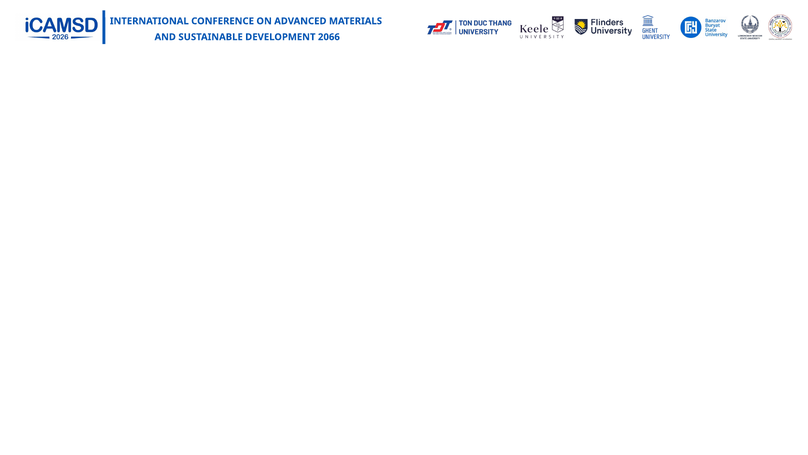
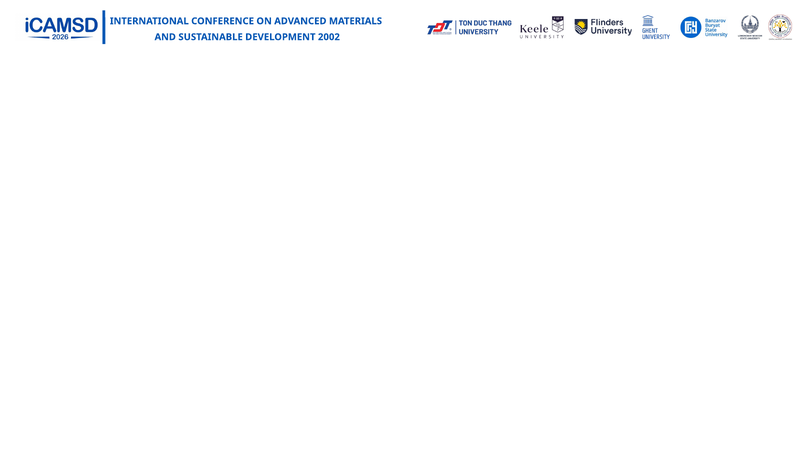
2066: 2066 -> 2002 (329, 37)
